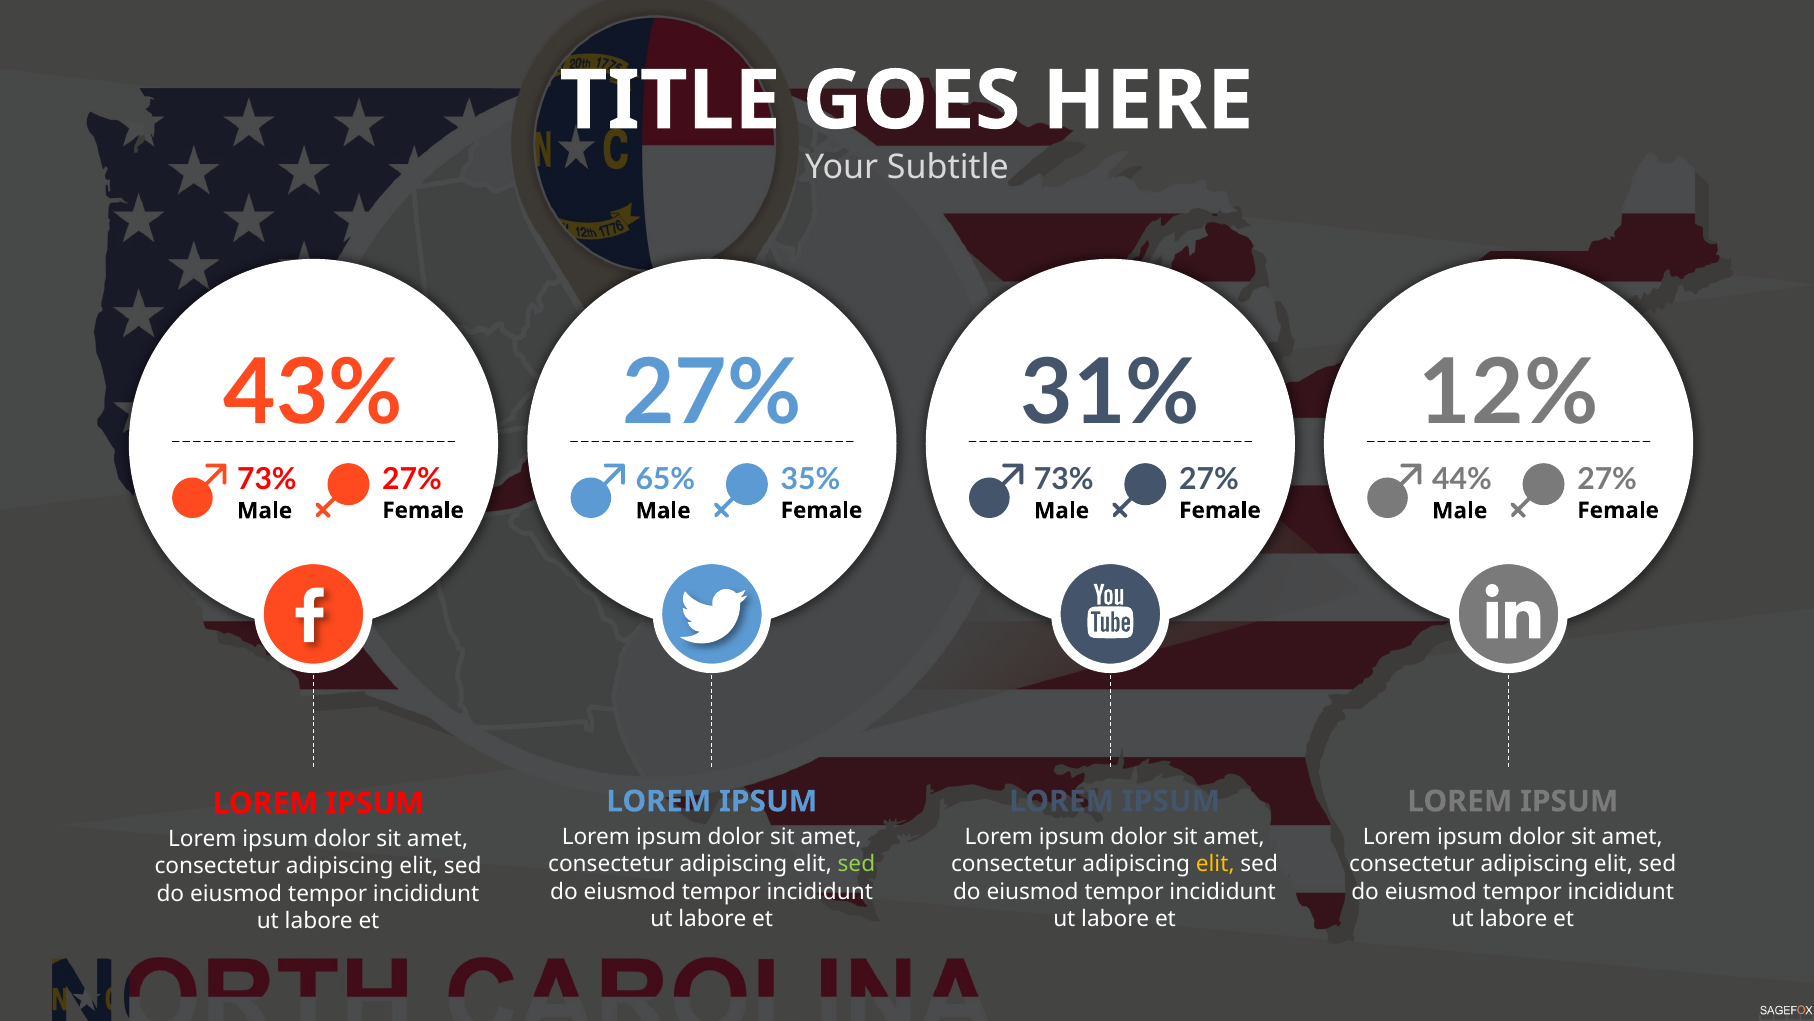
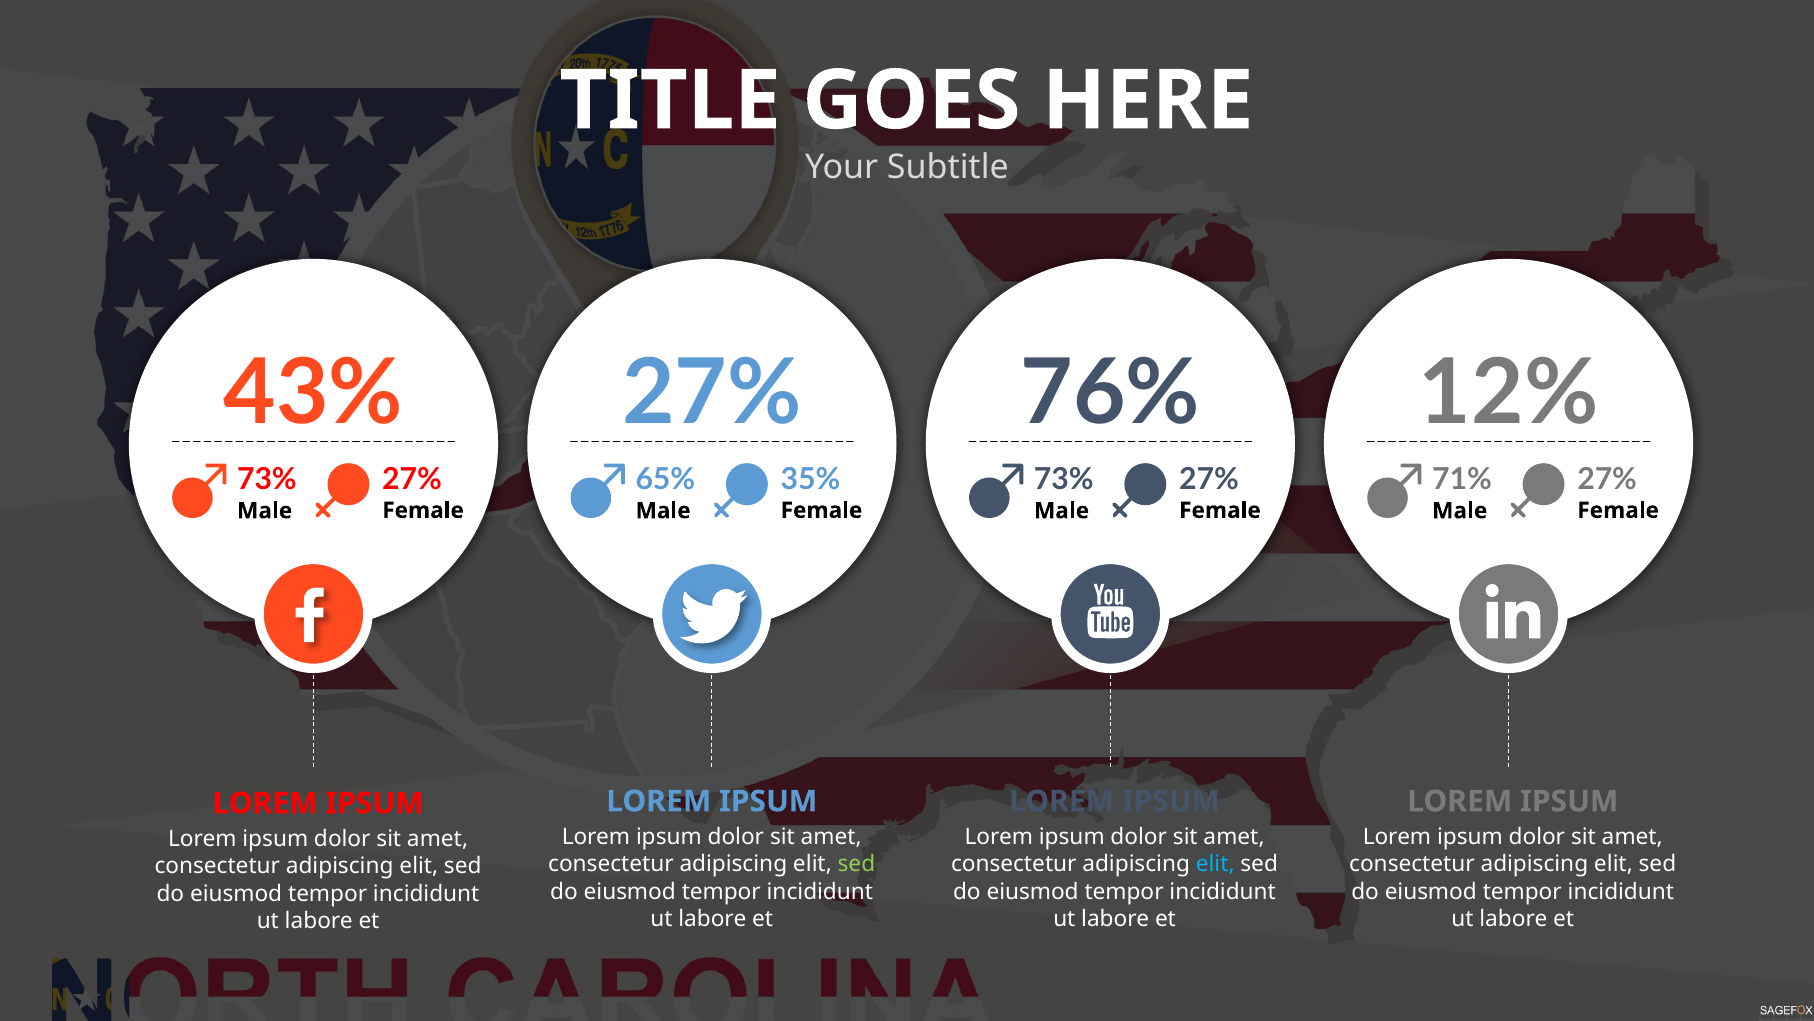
31%: 31% -> 76% (1110, 394)
44%: 44% -> 71% (1462, 479)
elit colour: yellow -> light blue (1215, 864)
